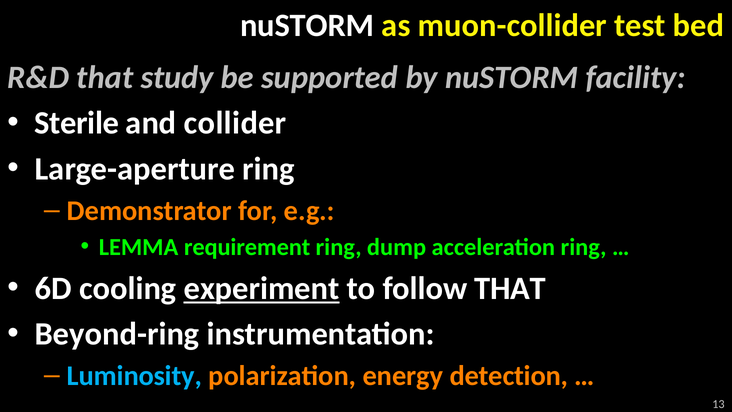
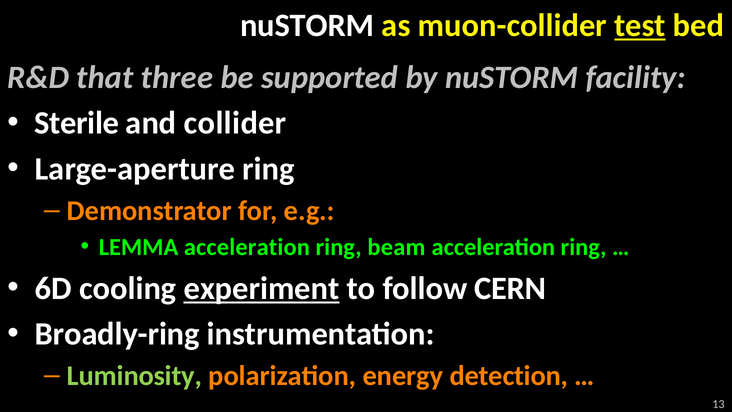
test underline: none -> present (640, 25)
study: study -> three (177, 78)
LEMMA requirement: requirement -> acceleration (247, 247)
dump: dump -> beam (396, 247)
follow THAT: THAT -> CERN (510, 288)
Beyond-ring: Beyond-ring -> Broadly-ring (117, 334)
Luminosity colour: light blue -> light green (134, 376)
